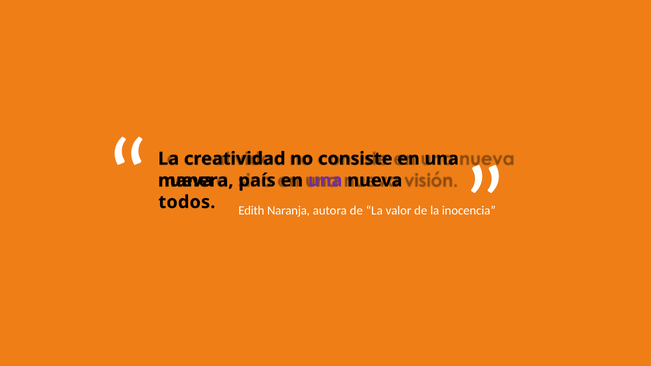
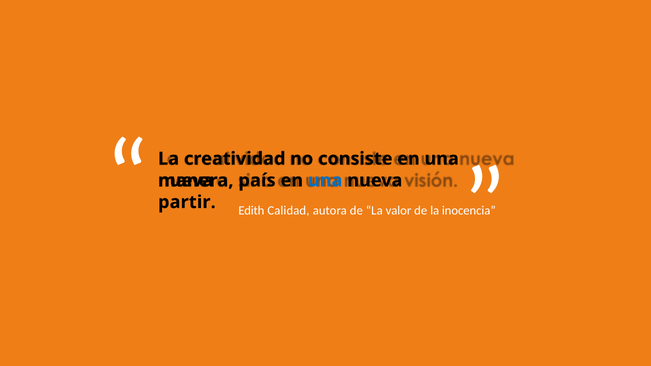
una colour: purple -> blue (325, 181)
todos: todos -> partir (187, 202)
Naranja: Naranja -> Calidad (288, 211)
